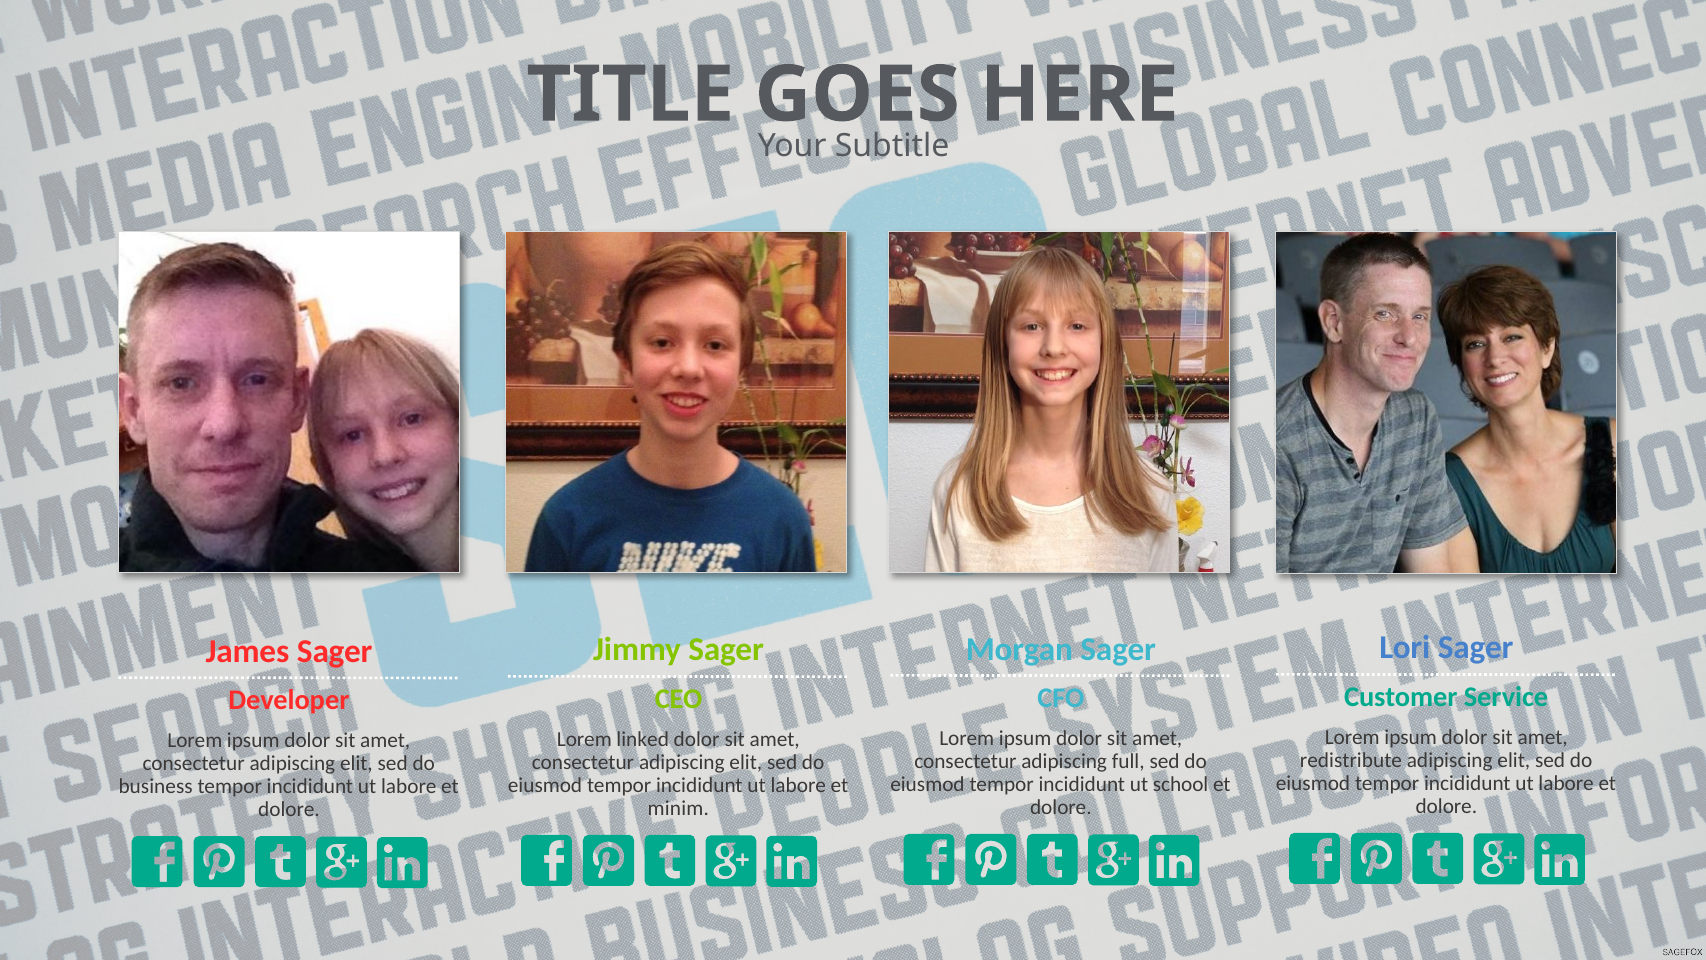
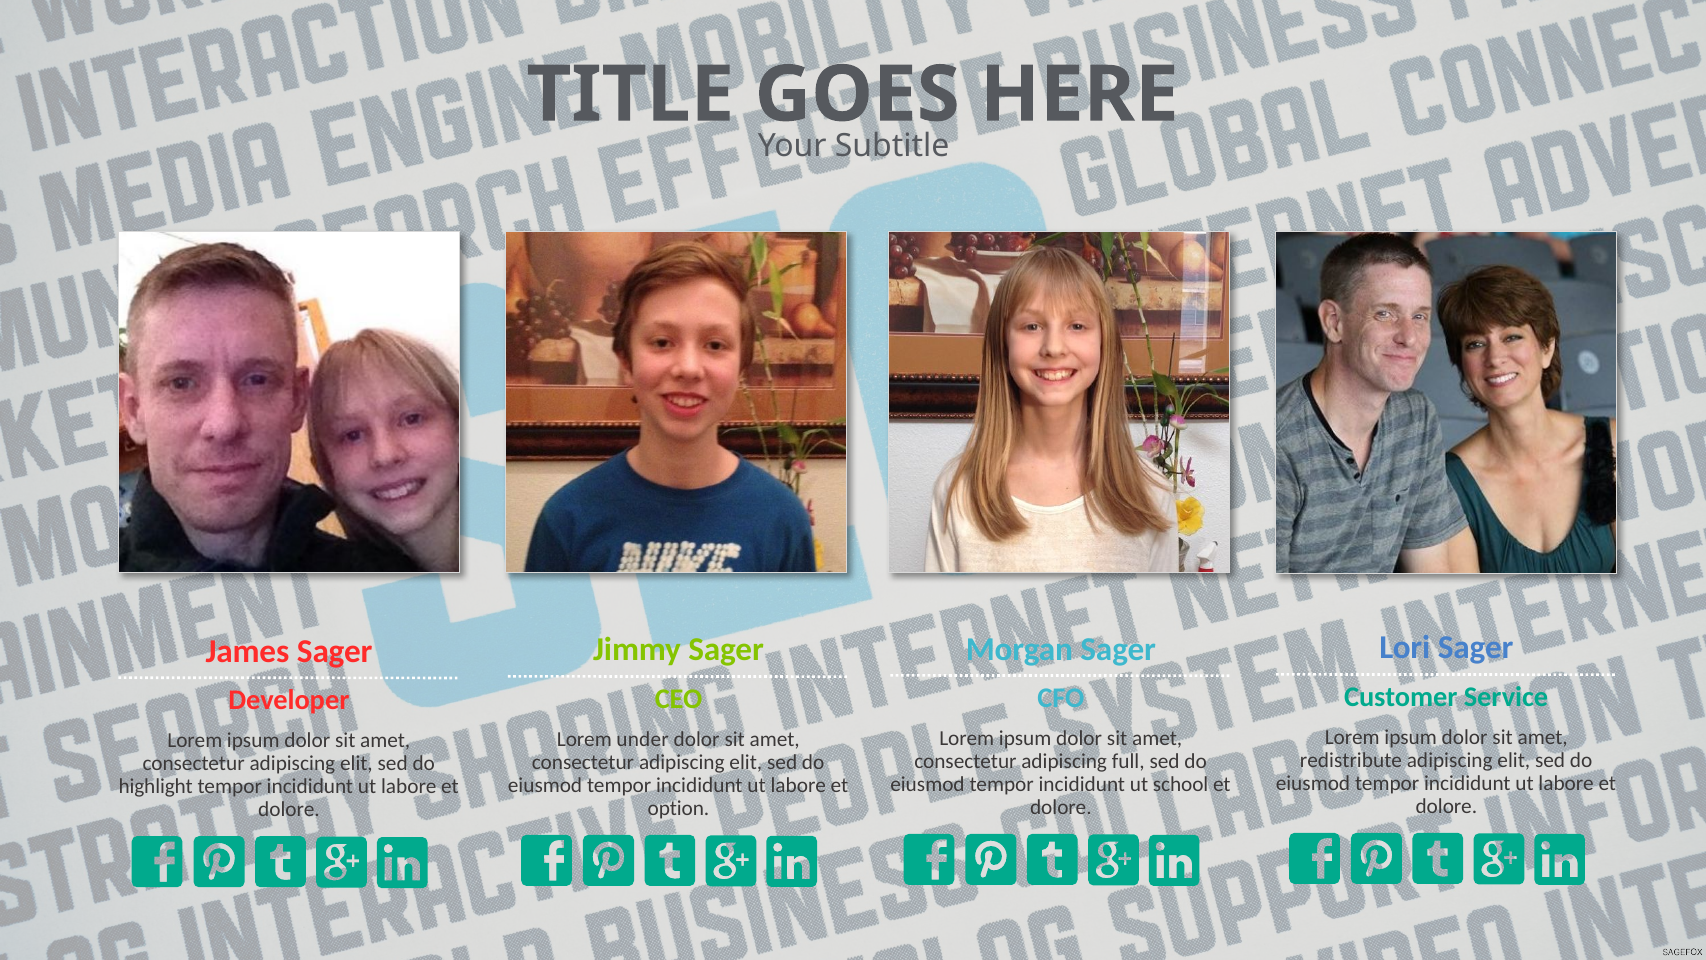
linked: linked -> under (643, 739)
business: business -> highlight (156, 786)
minim: minim -> option (678, 808)
